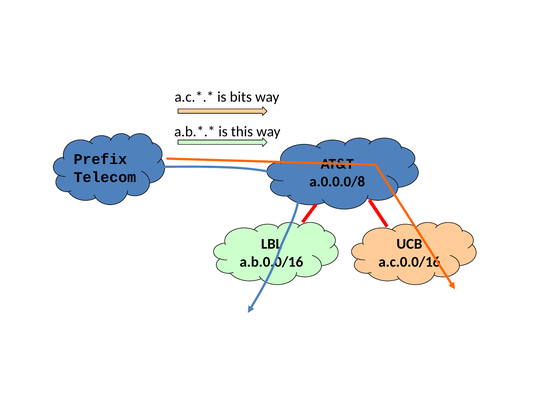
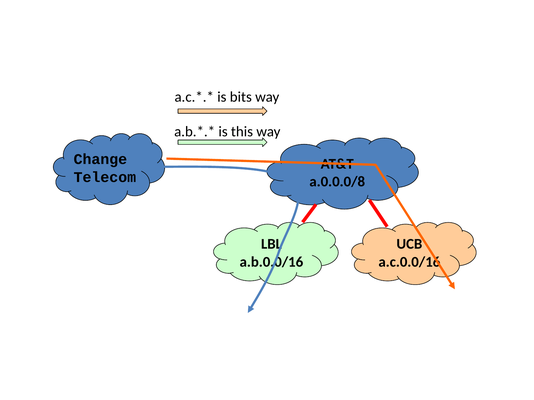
Prefix: Prefix -> Change (100, 160)
